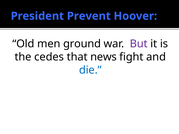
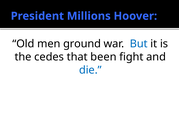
Prevent: Prevent -> Millions (89, 16)
But colour: purple -> blue (139, 44)
news: news -> been (103, 57)
